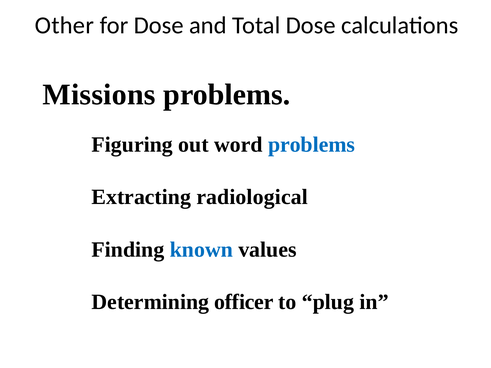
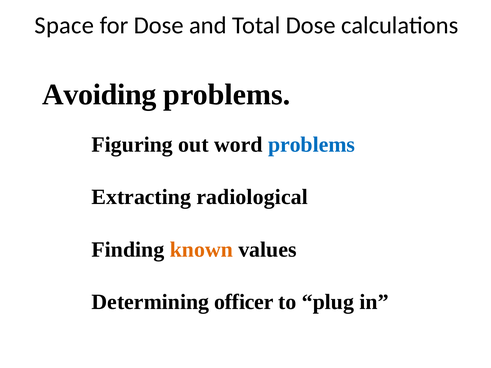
Other: Other -> Space (64, 25)
Missions: Missions -> Avoiding (99, 95)
known colour: blue -> orange (201, 250)
